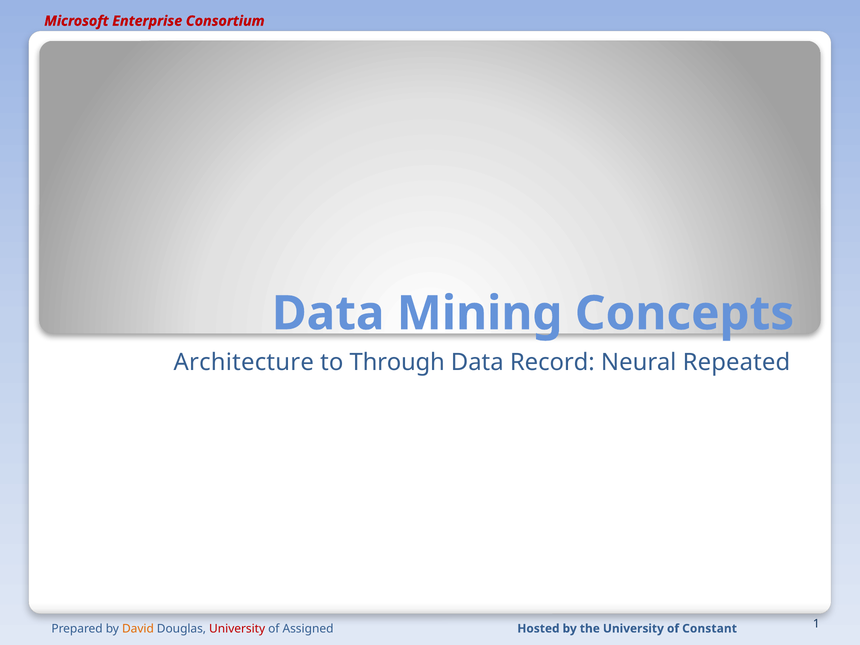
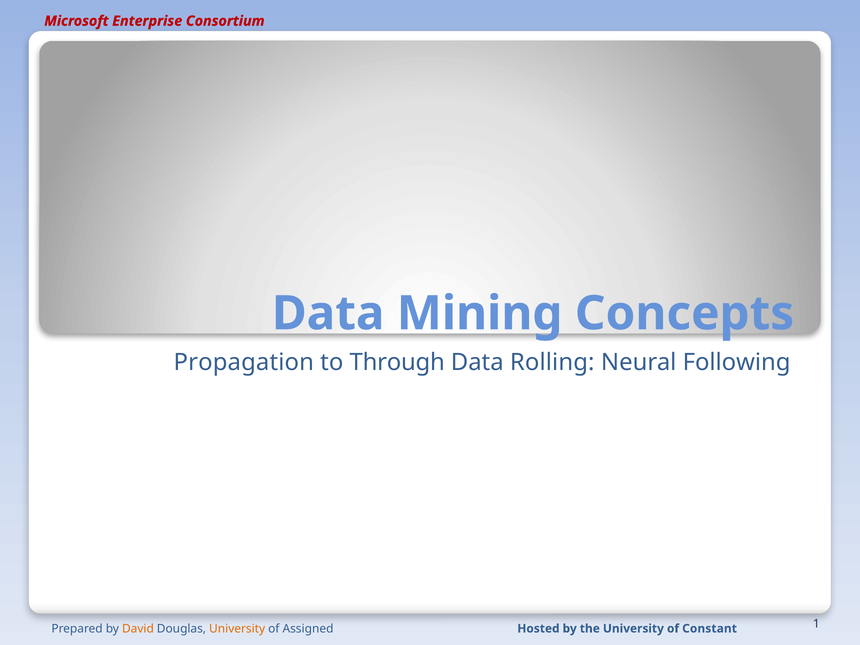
Architecture: Architecture -> Propagation (244, 363)
Record: Record -> Rolling (552, 363)
Repeated: Repeated -> Following (737, 363)
University colour: red -> orange (237, 629)
